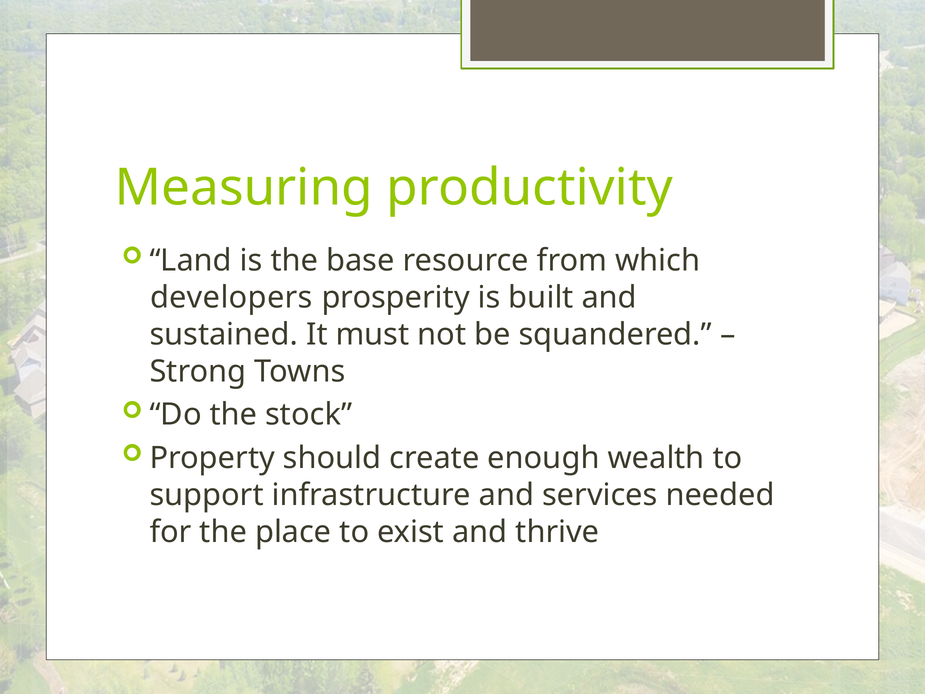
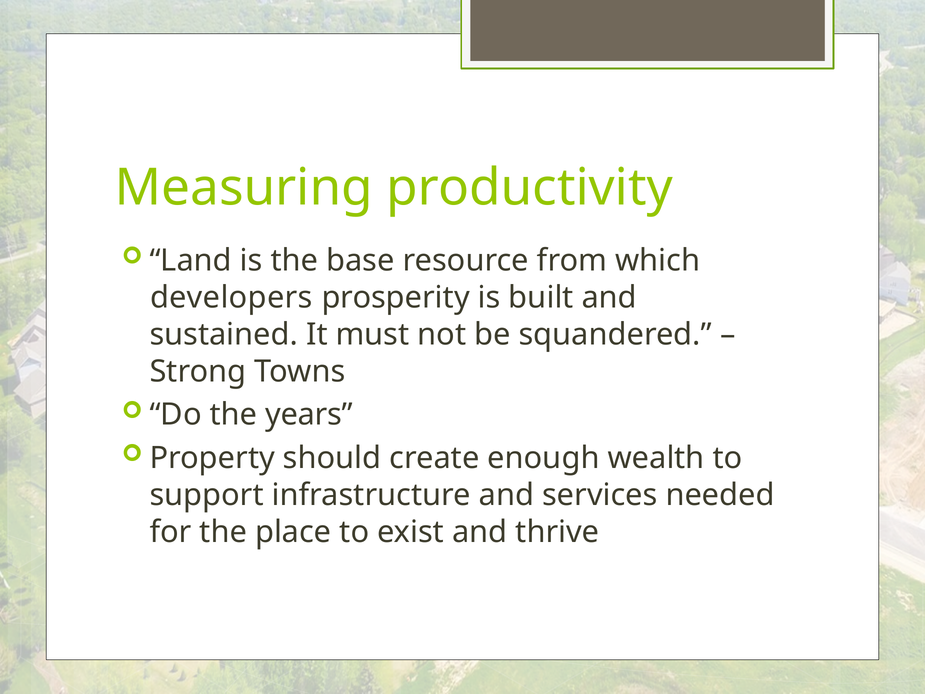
stock: stock -> years (309, 415)
